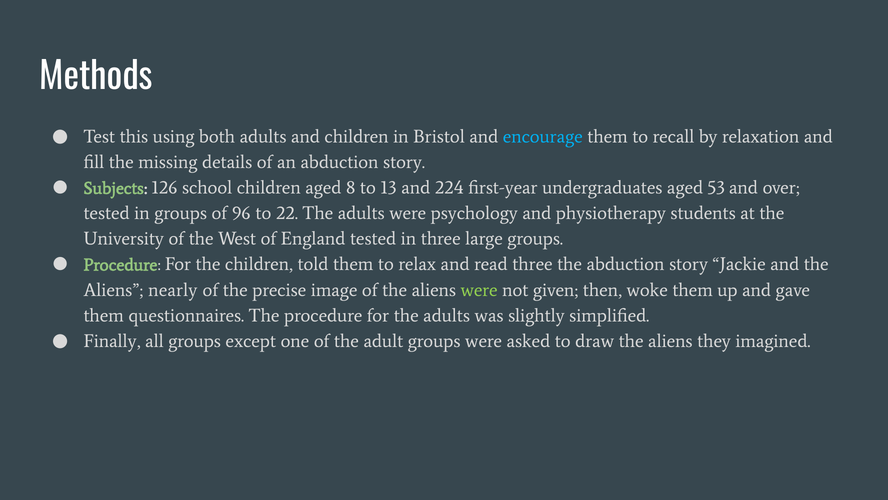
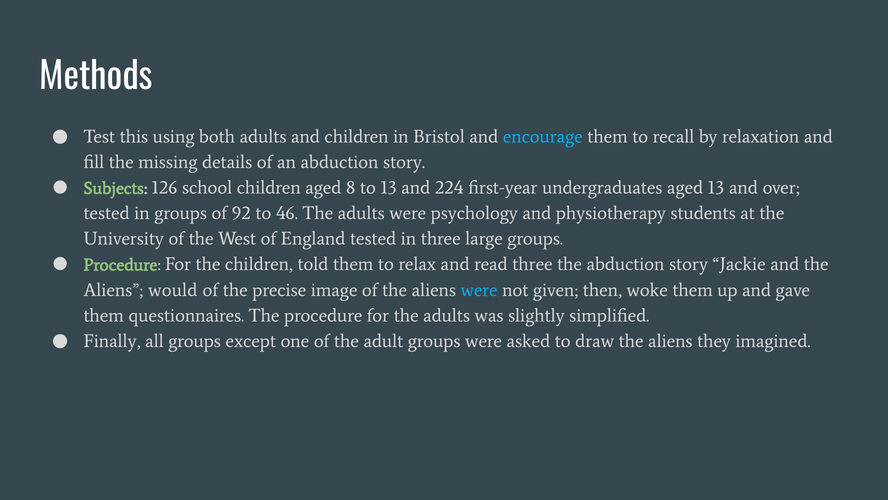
aged 53: 53 -> 13 (716, 188)
96: 96 -> 92 (241, 213)
22: 22 -> 46 (287, 213)
nearly: nearly -> would (173, 290)
were colour: light green -> light blue (479, 290)
